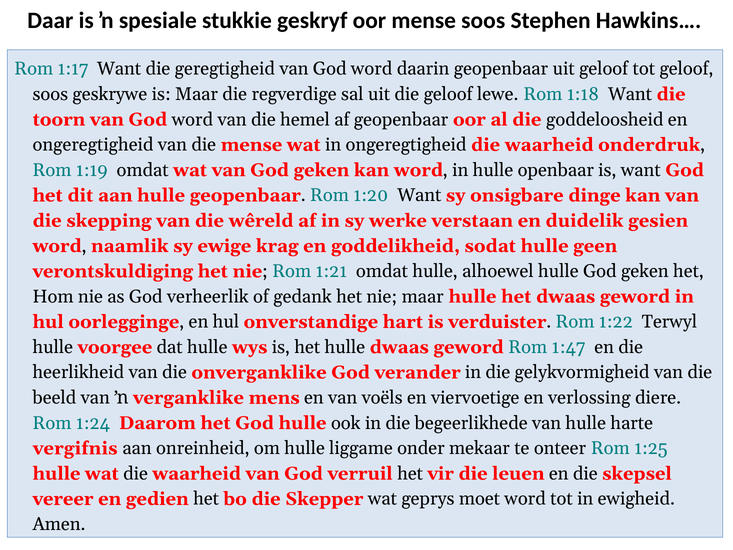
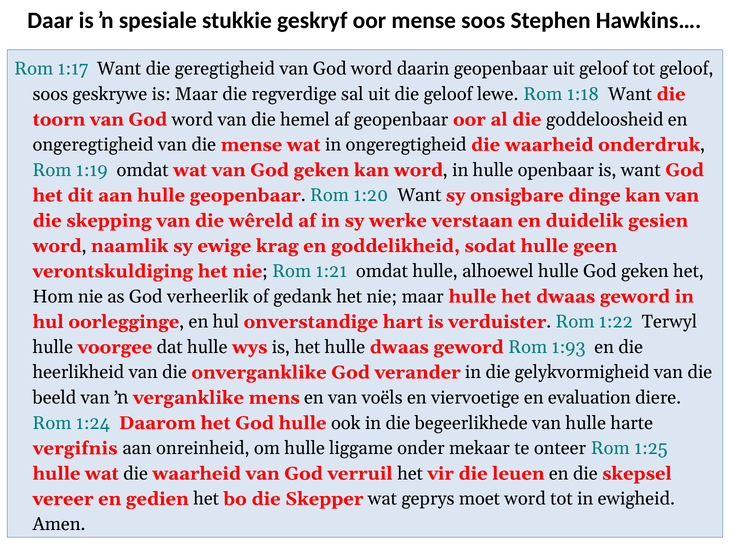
1:47: 1:47 -> 1:93 (569, 347)
verlossing: verlossing -> evaluation (589, 398)
